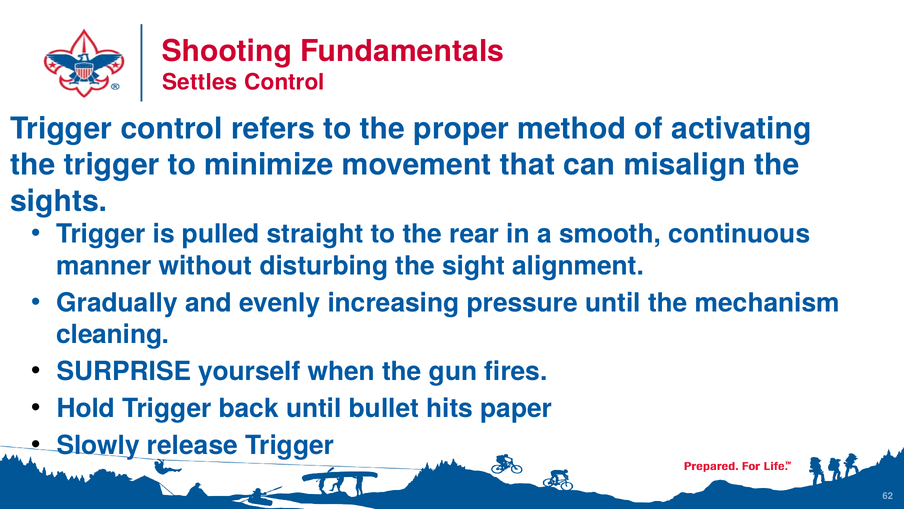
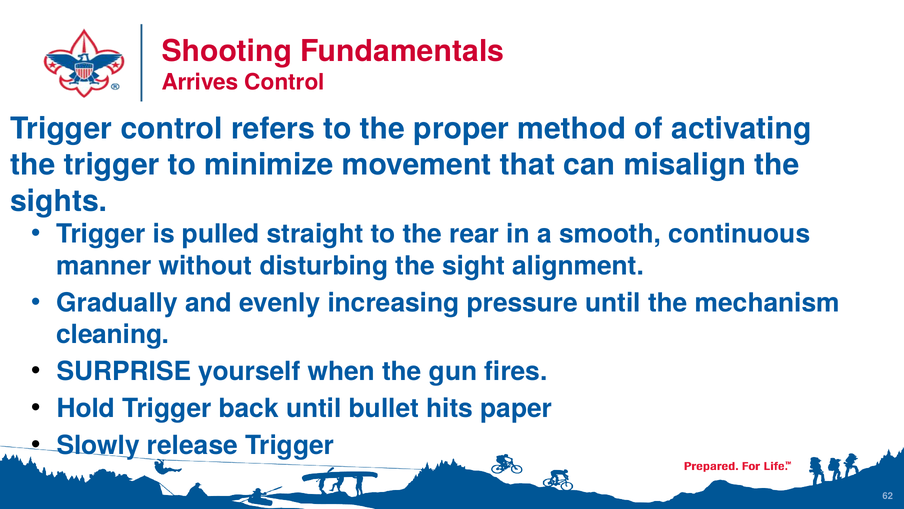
Settles: Settles -> Arrives (200, 82)
